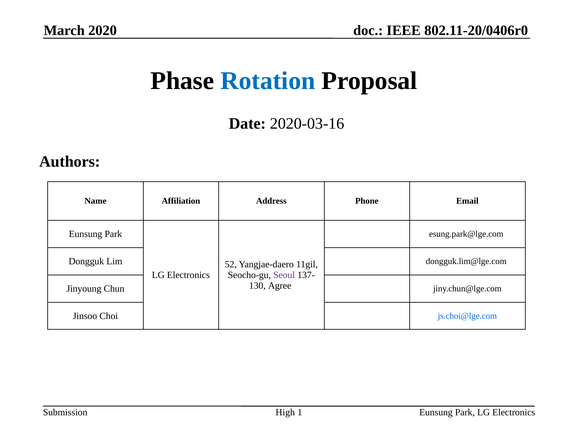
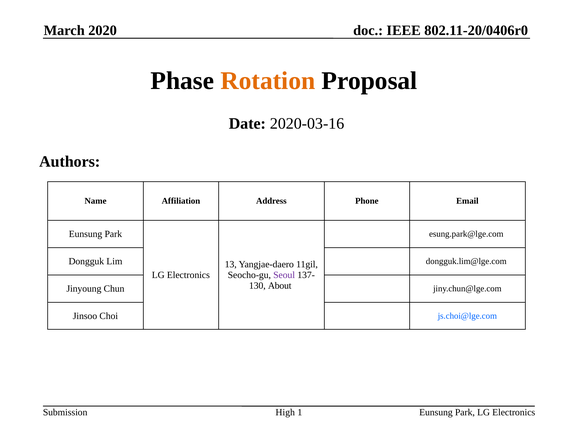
Rotation colour: blue -> orange (268, 81)
52: 52 -> 13 (231, 264)
Agree: Agree -> About (280, 285)
